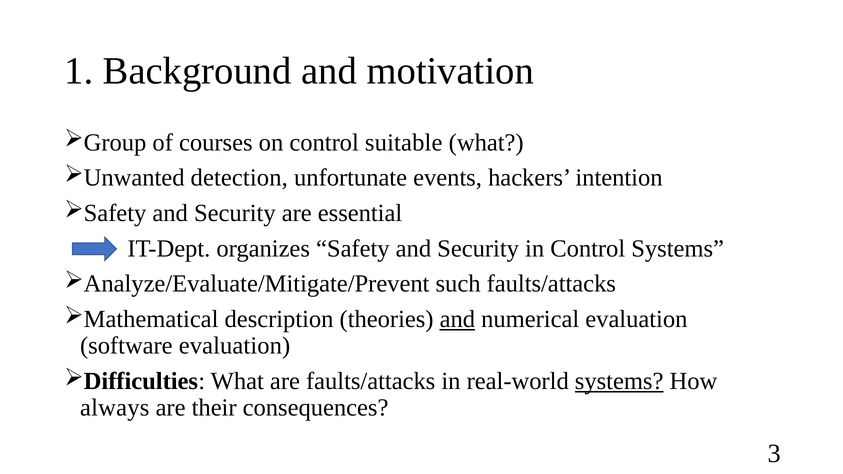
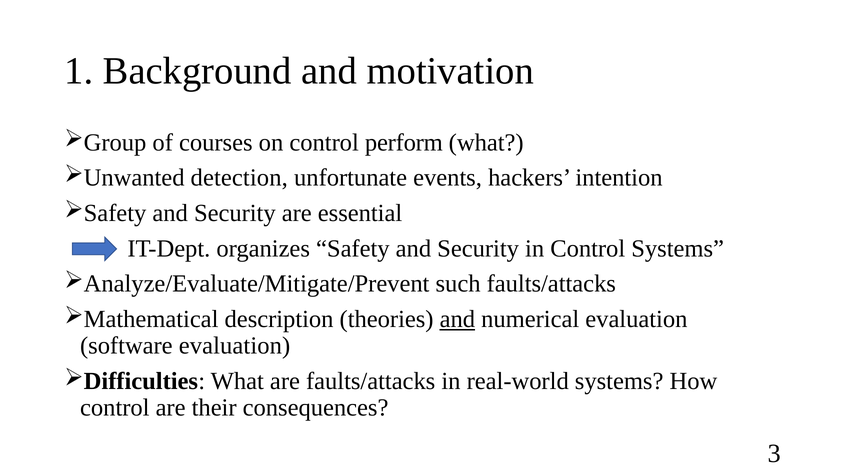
suitable: suitable -> perform (404, 143)
systems underline: present -> none (619, 381)
always: always -> control (115, 408)
